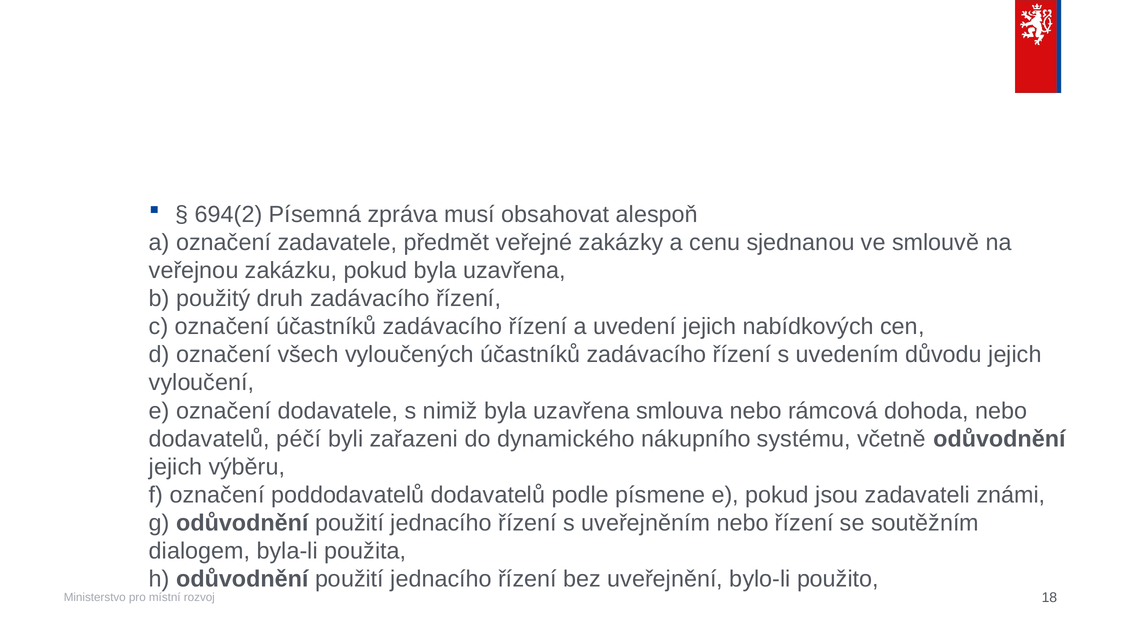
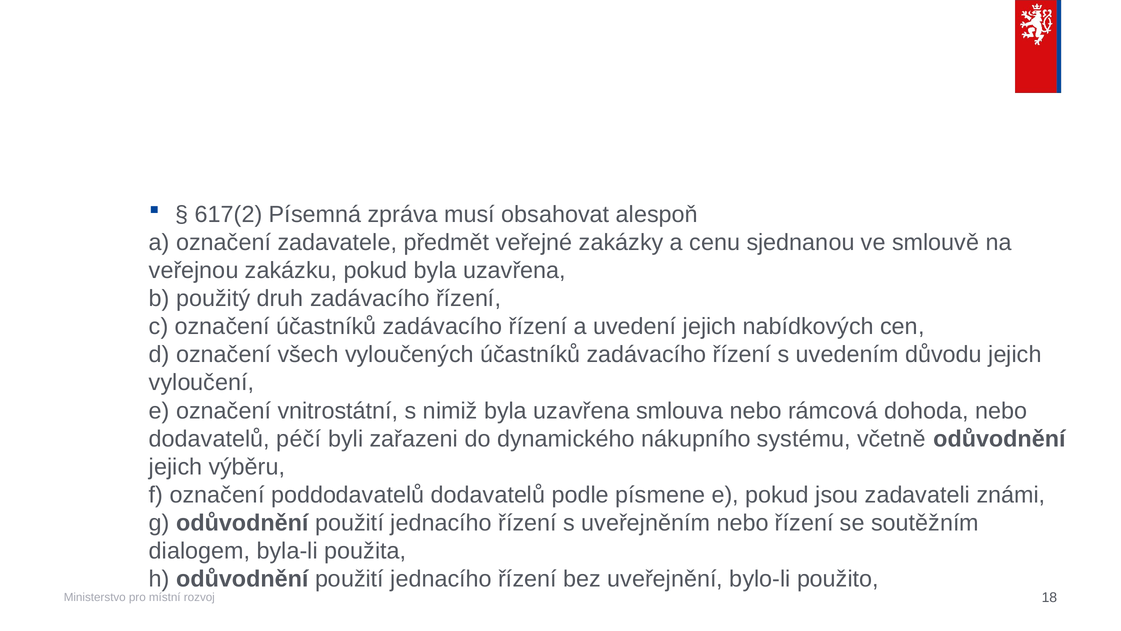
694(2: 694(2 -> 617(2 (229, 214)
dodavatele: dodavatele -> vnitrostátní (338, 411)
